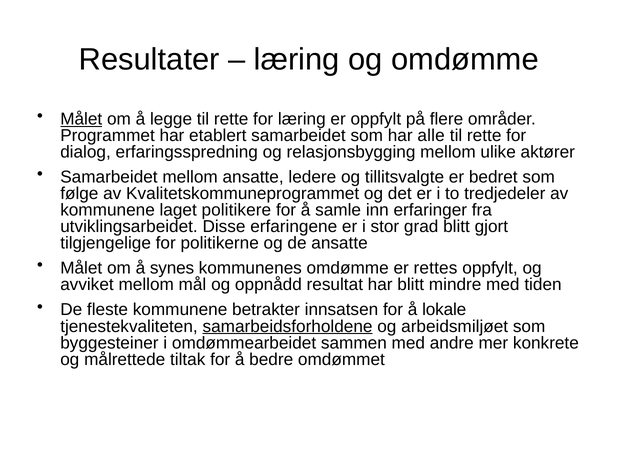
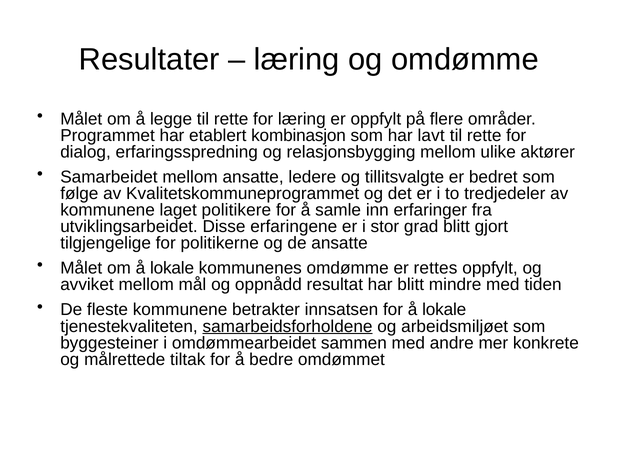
Målet underline: present -> none (81, 119)
etablert samarbeidet: samarbeidet -> kombinasjon (299, 135)
alle: alle -> lavt (431, 135)
om å synes: synes -> lokale (172, 268)
